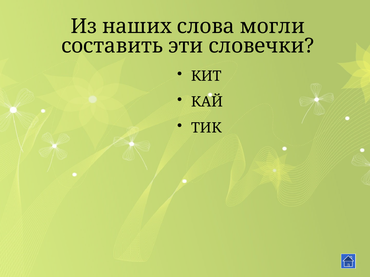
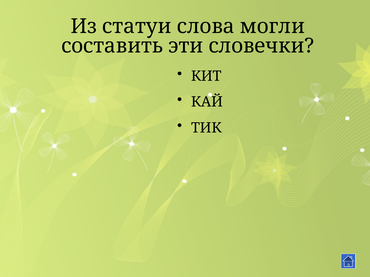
наших: наших -> статуи (137, 26)
